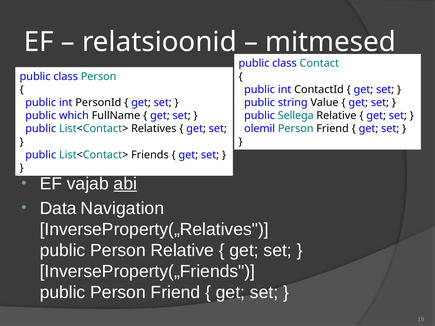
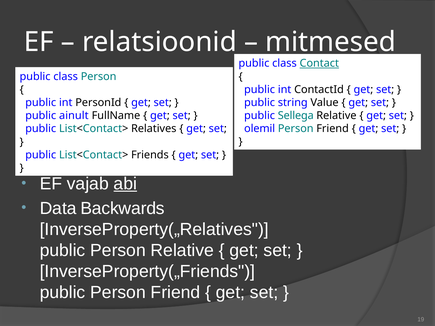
Contact underline: none -> present (319, 63)
which: which -> ainult (74, 116)
Navigation: Navigation -> Backwards (123, 209)
